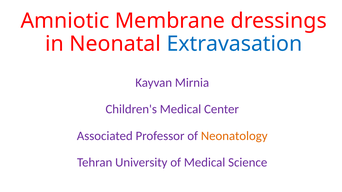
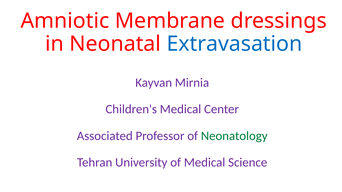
Neonatology colour: orange -> green (234, 136)
